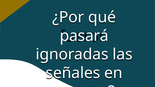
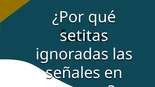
pasará: pasará -> setitas (84, 36)
